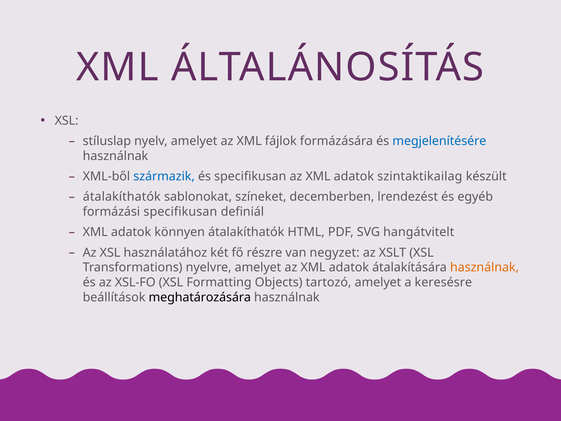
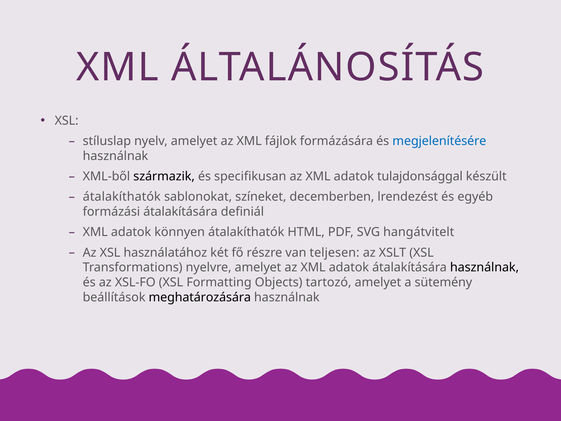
származik colour: blue -> black (164, 176)
szintaktikailag: szintaktikailag -> tulajdonsággal (420, 176)
formázási specifikusan: specifikusan -> átalakítására (180, 212)
negyzet: negyzet -> teljesen (335, 252)
használnak colour: orange -> black (485, 267)
keresésre: keresésre -> sütemény (443, 282)
